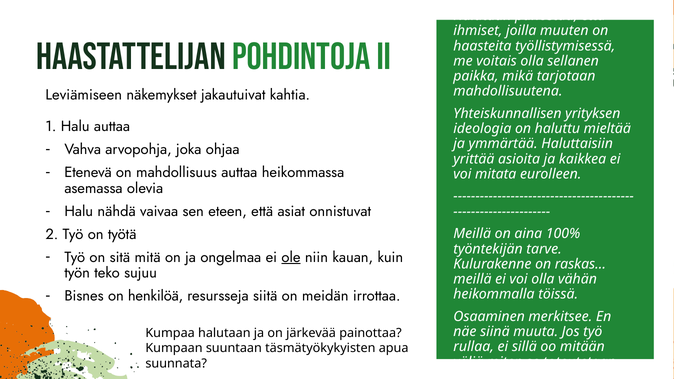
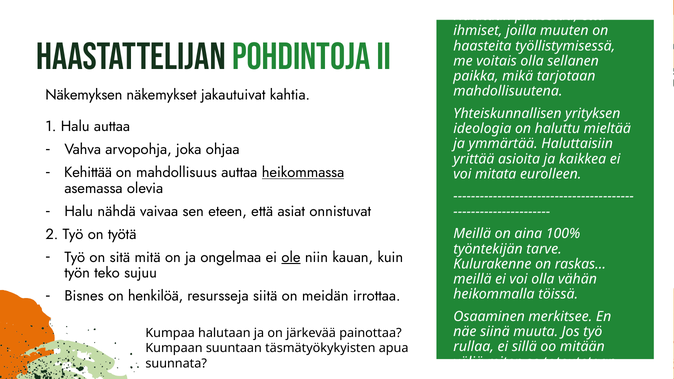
Leviämiseen: Leviämiseen -> Näkemyksen (84, 95)
Etenevä: Etenevä -> Kehittää (88, 172)
heikommassa underline: none -> present (303, 172)
